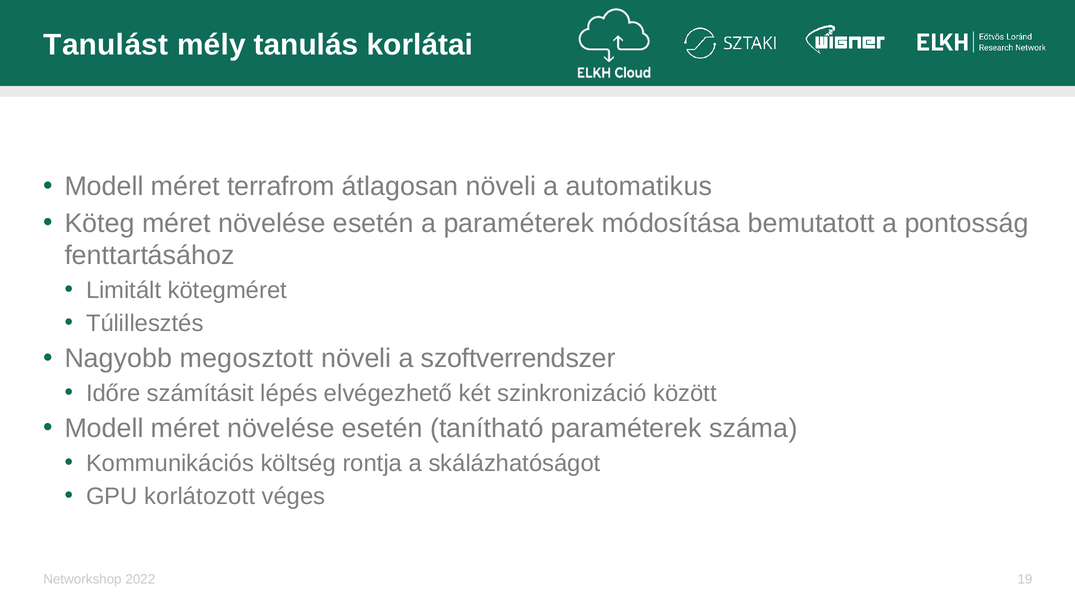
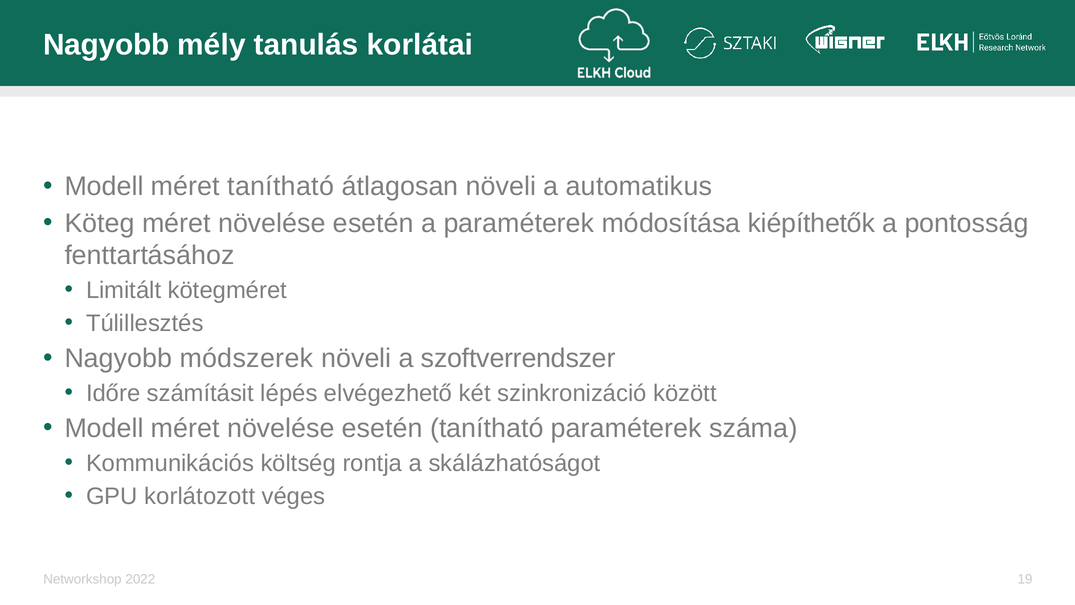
Tanulást: Tanulást -> Nagyobb (106, 45)
méret terrafrom: terrafrom -> tanítható (281, 186)
bemutatott: bemutatott -> kiépíthetők (811, 223)
megosztott: megosztott -> módszerek (246, 358)
